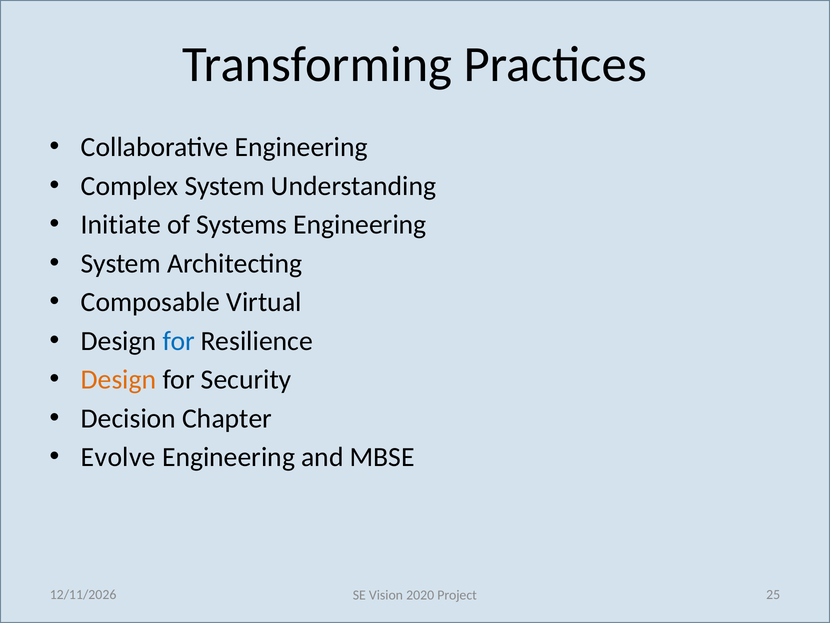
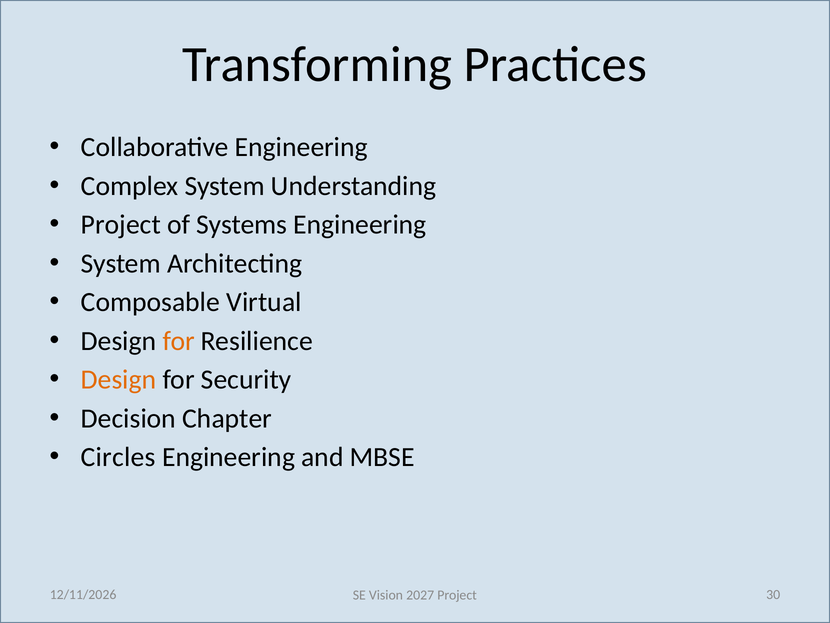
Initiate: Initiate -> Project (121, 225)
for colour: blue -> orange (179, 341)
Evolve: Evolve -> Circles (118, 457)
25: 25 -> 30 (773, 594)
2020: 2020 -> 2027 (420, 594)
